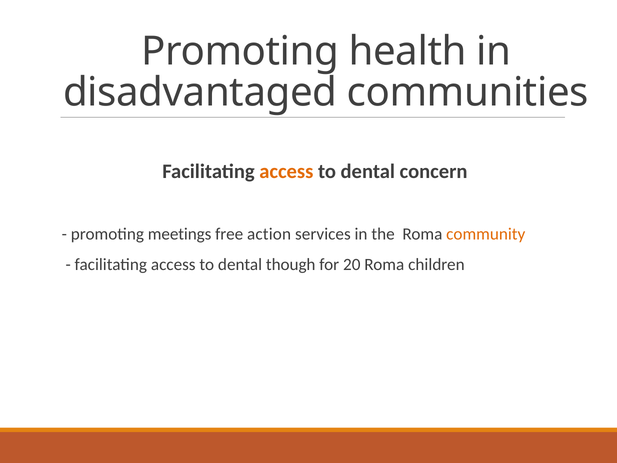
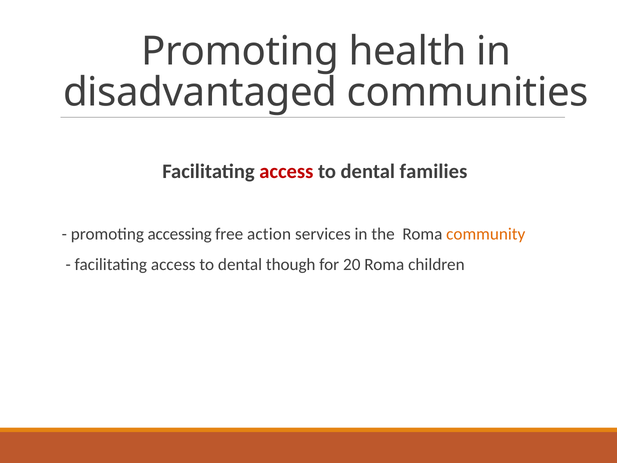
access colour: orange -> red (286, 171)
concern: concern -> families (433, 171)
meetings: meetings -> accessing (180, 234)
